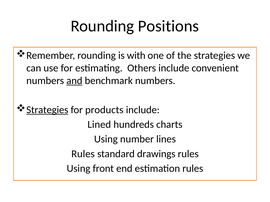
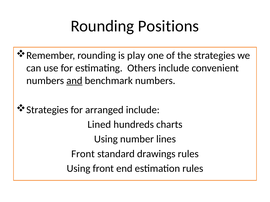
with: with -> play (136, 56)
Strategies underline: present -> none (47, 110)
products: products -> arranged (104, 110)
Rules: Rules -> Front (83, 154)
